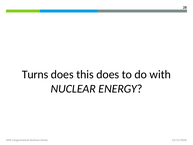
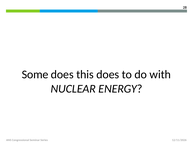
Turns: Turns -> Some (35, 74)
